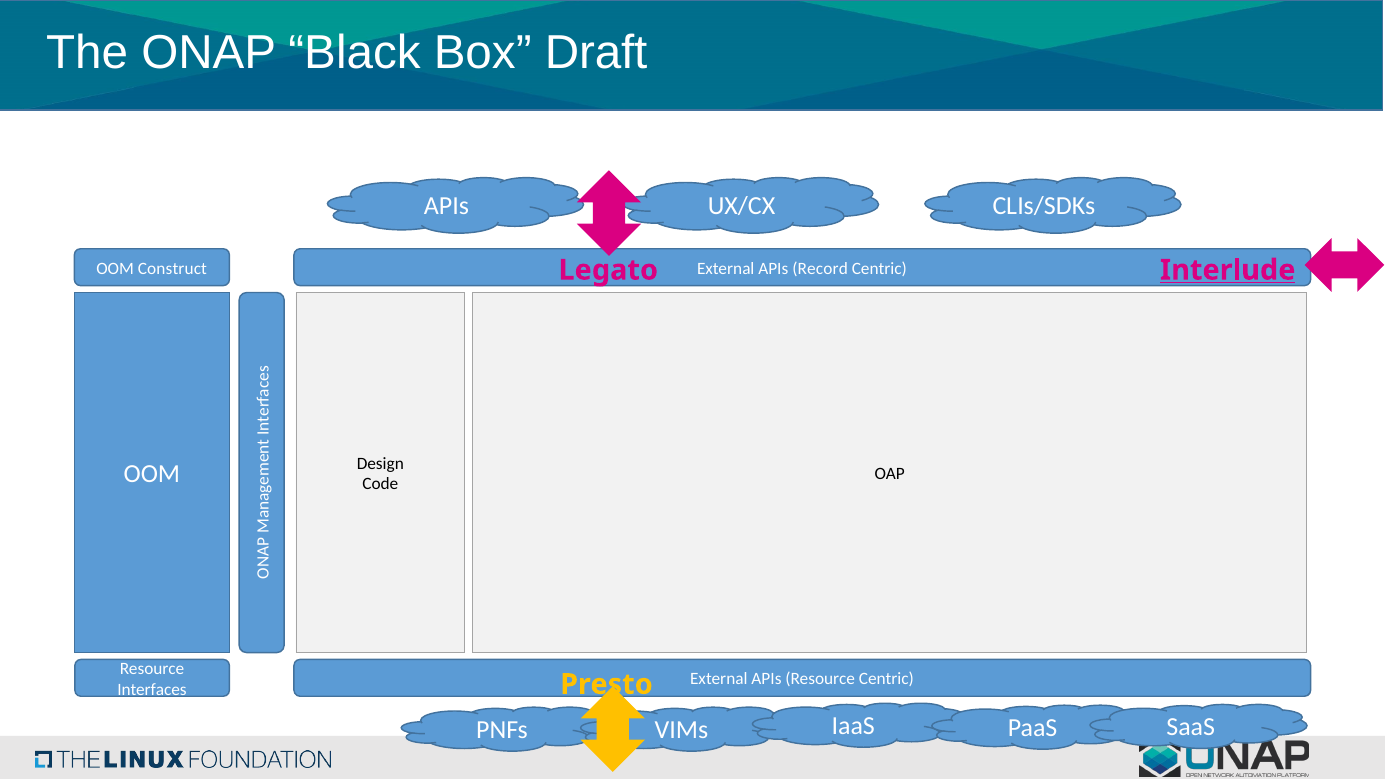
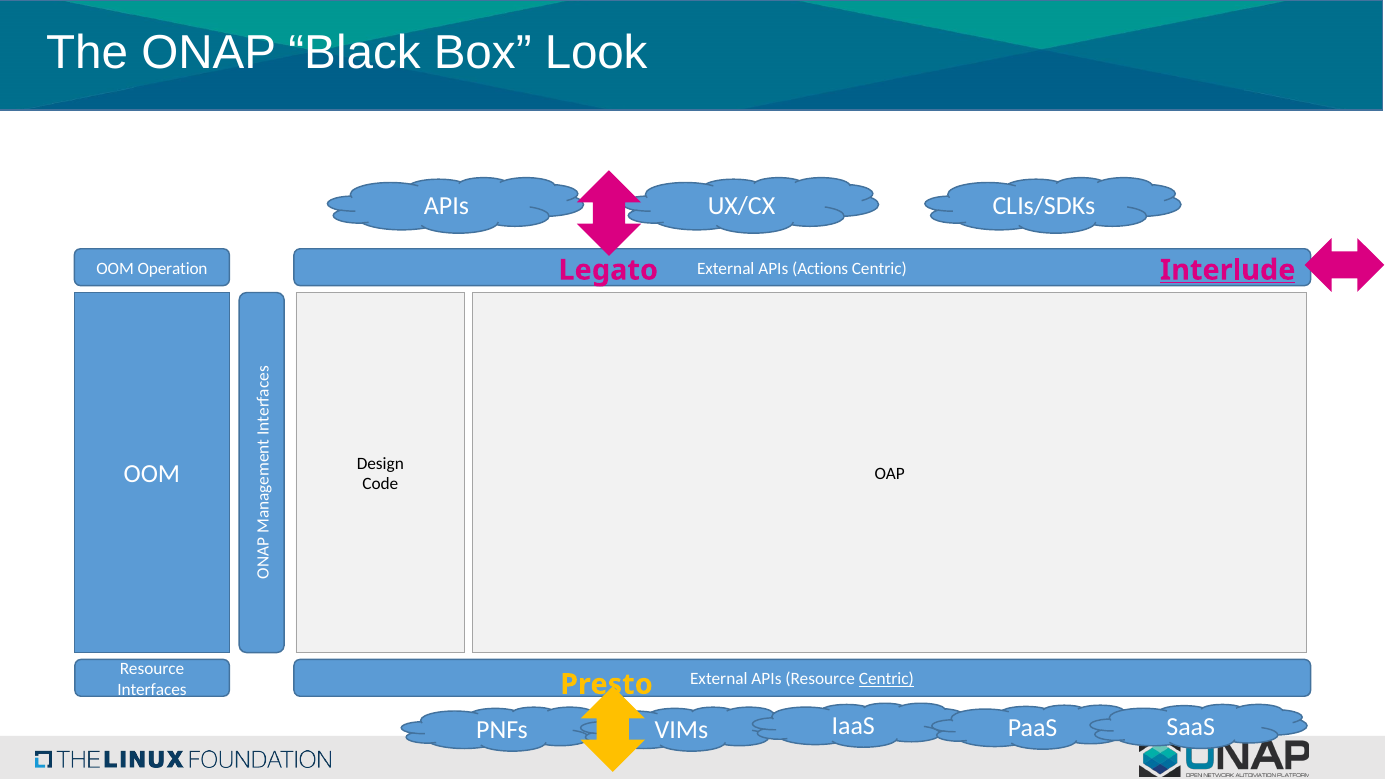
Draft: Draft -> Look (596, 53)
Construct: Construct -> Operation (173, 268)
Record: Record -> Actions (820, 268)
Centric underline: none -> present (886, 679)
